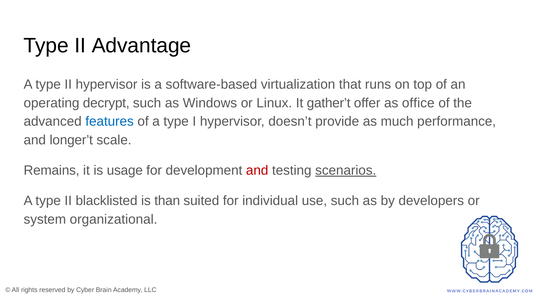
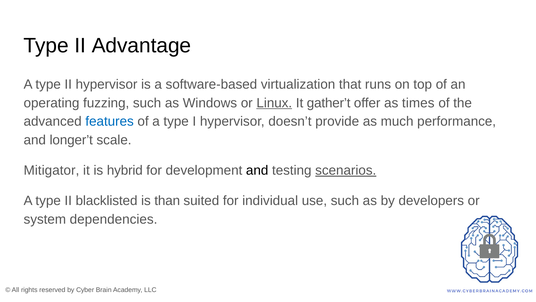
decrypt: decrypt -> fuzzing (106, 103)
Linux underline: none -> present (274, 103)
office: office -> times (418, 103)
Remains: Remains -> Mitigator (51, 170)
usage: usage -> hybrid (125, 170)
and colour: red -> black (257, 170)
organizational: organizational -> dependencies (114, 219)
